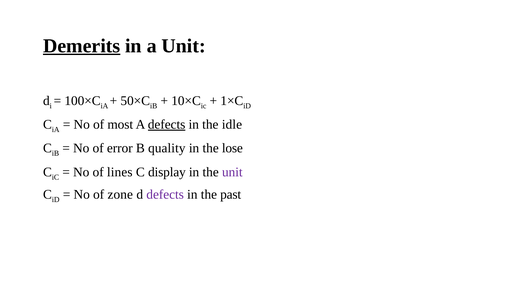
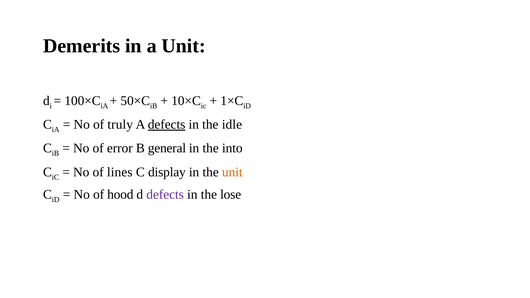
Demerits underline: present -> none (82, 46)
most: most -> truly (120, 125)
quality: quality -> general (167, 148)
lose: lose -> into (232, 148)
unit colour: purple -> orange (232, 172)
zone: zone -> hood (120, 195)
past: past -> lose (231, 195)
